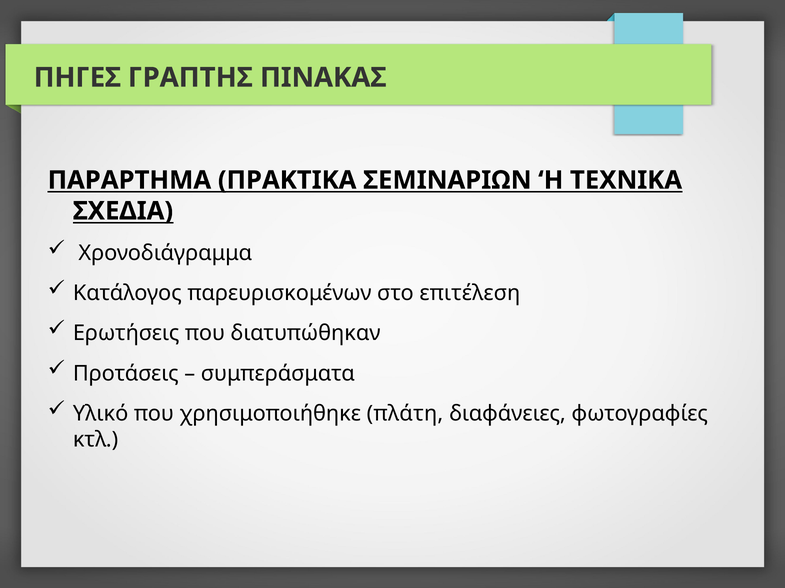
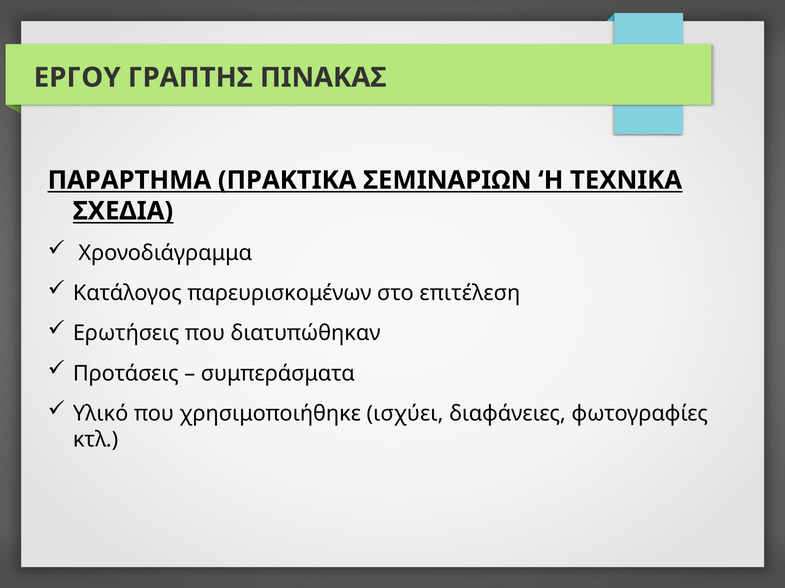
ΠΗΓΕΣ: ΠΗΓΕΣ -> ΕΡΓΟΥ (77, 78)
πλάτη: πλάτη -> ισχύει (405, 414)
